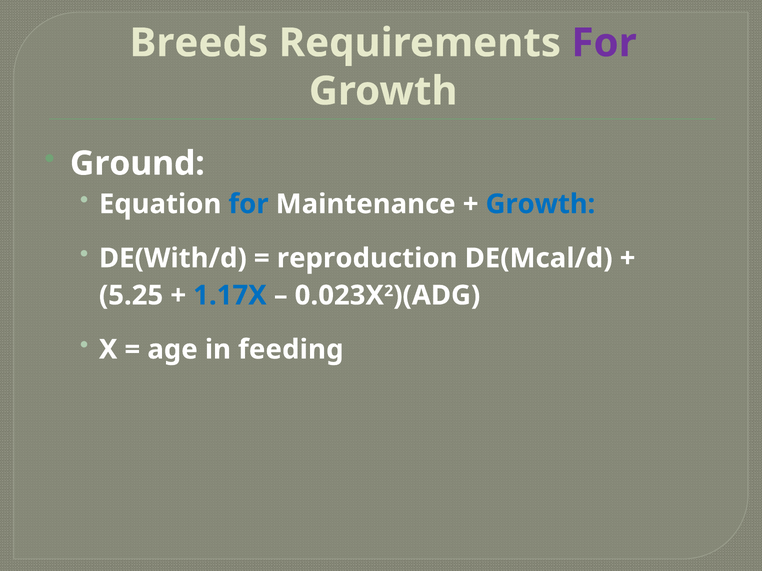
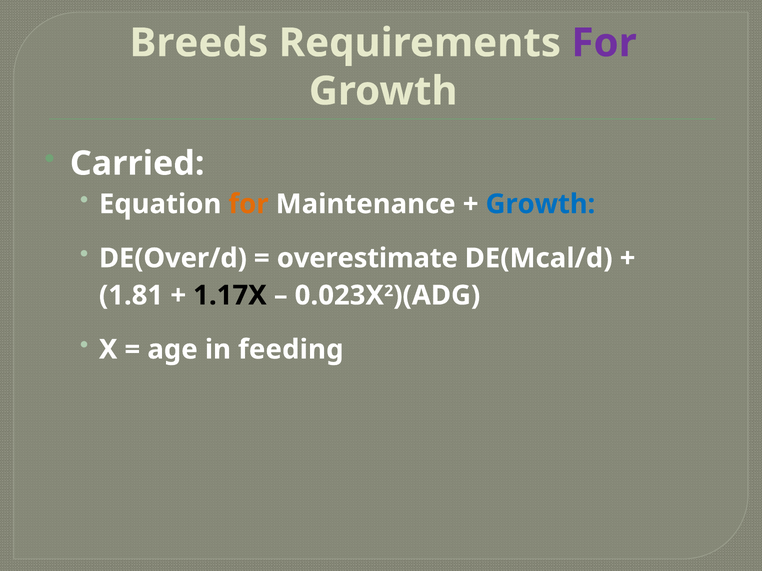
Ground: Ground -> Carried (137, 164)
for colour: blue -> orange (249, 204)
DE(With/d: DE(With/d -> DE(Over/d (173, 258)
reproduction: reproduction -> overestimate (367, 258)
5.25: 5.25 -> 1.81 (131, 296)
1.17X colour: blue -> black (230, 296)
